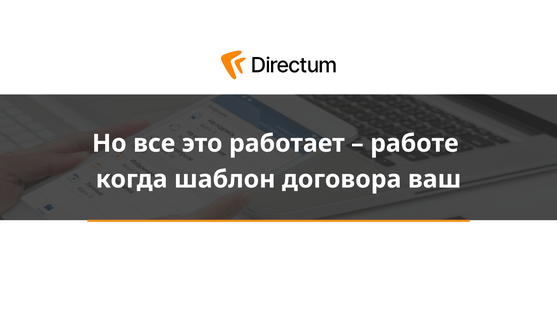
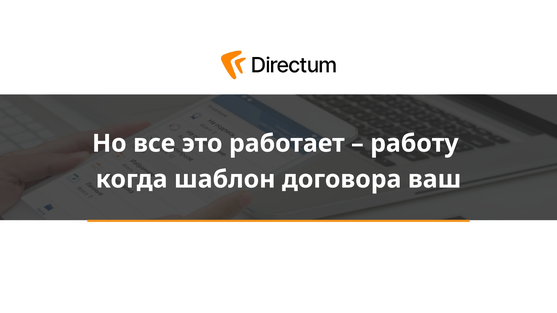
работе: работе -> работу (414, 144)
